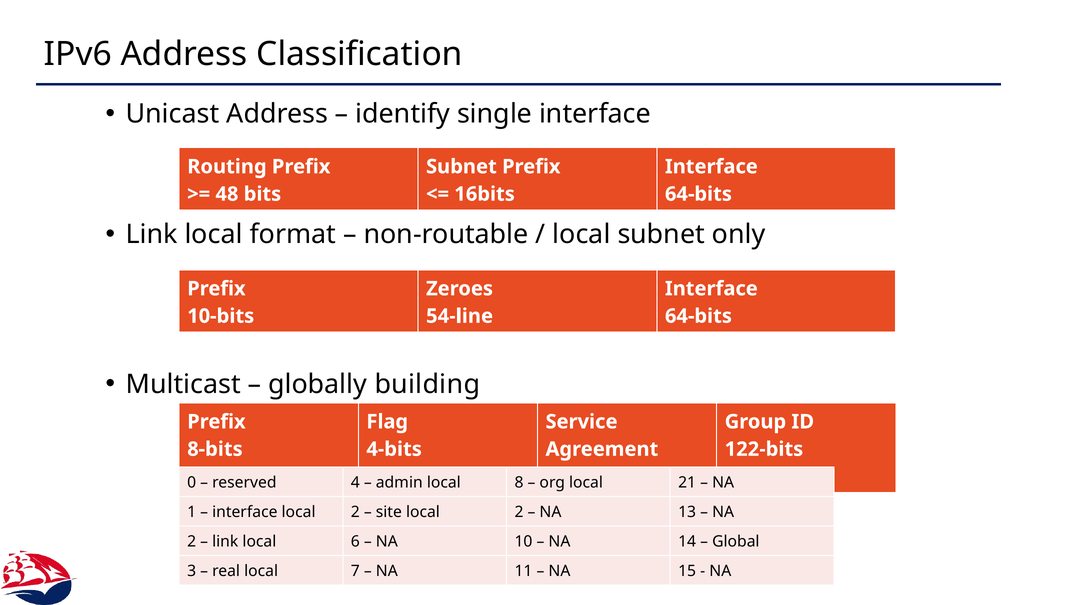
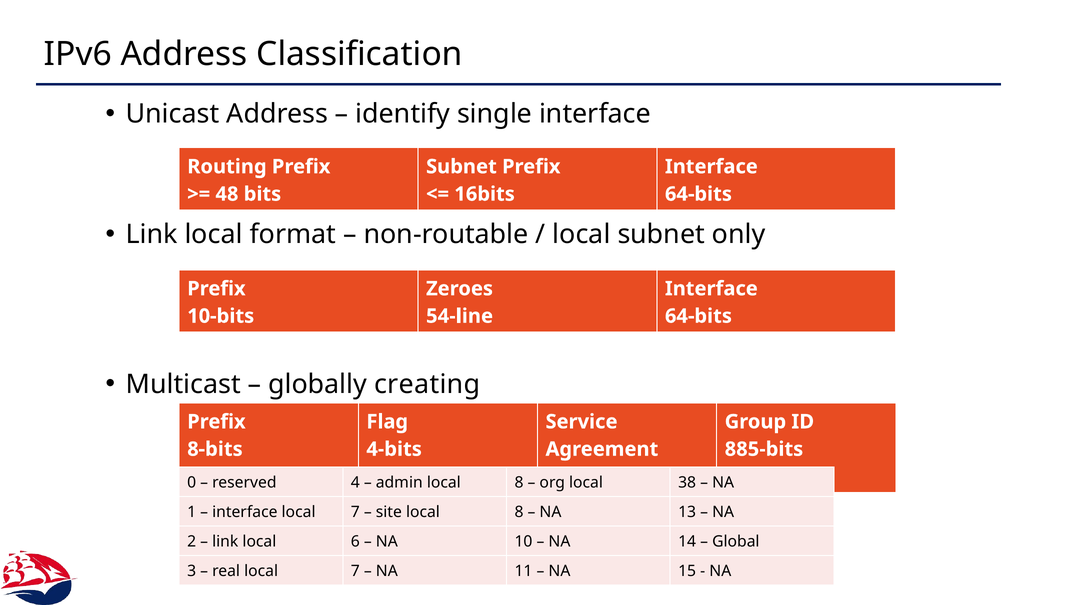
building: building -> creating (427, 384)
122-bits: 122-bits -> 885-bits (764, 449)
21: 21 -> 38 (687, 482)
interface local 2: 2 -> 7 (355, 512)
site local 2: 2 -> 8 (519, 512)
